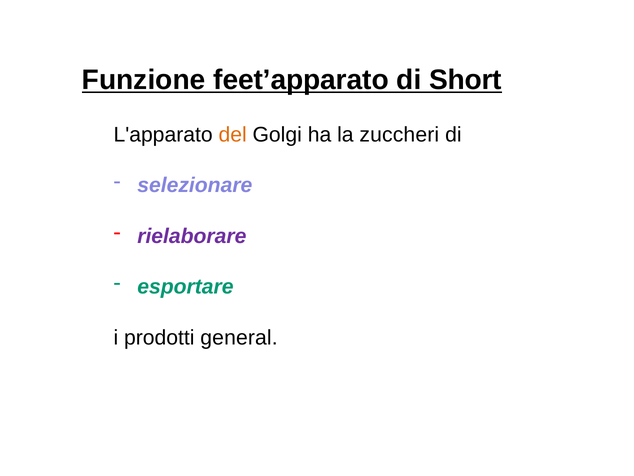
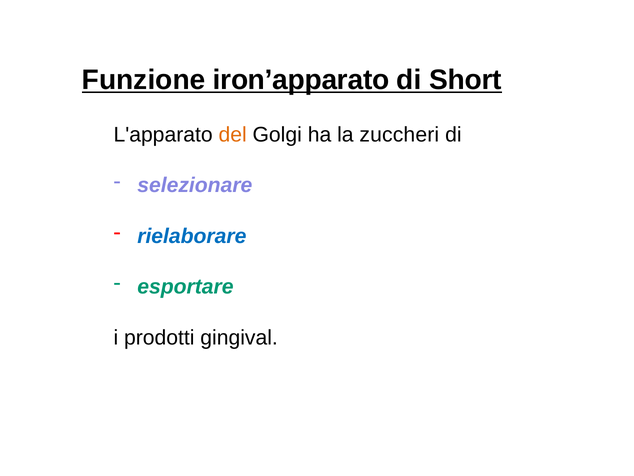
feet’apparato: feet’apparato -> iron’apparato (301, 80)
rielaborare colour: purple -> blue (192, 236)
general: general -> gingival (239, 337)
